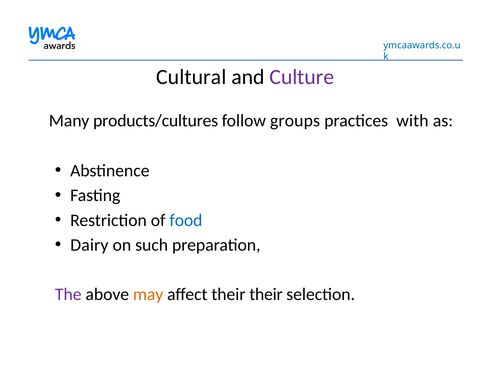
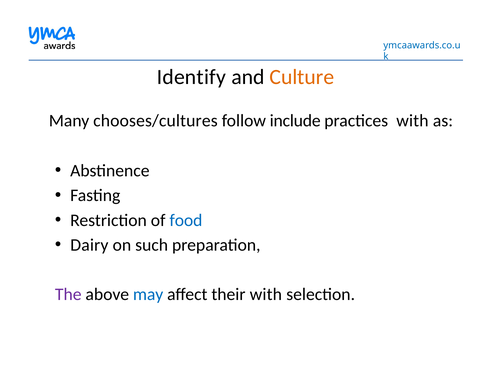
Cultural: Cultural -> Identify (191, 77)
Culture colour: purple -> orange (302, 77)
products/cultures: products/cultures -> chooses/cultures (155, 121)
groups: groups -> include (295, 121)
may colour: orange -> blue (148, 294)
their their: their -> with (266, 294)
